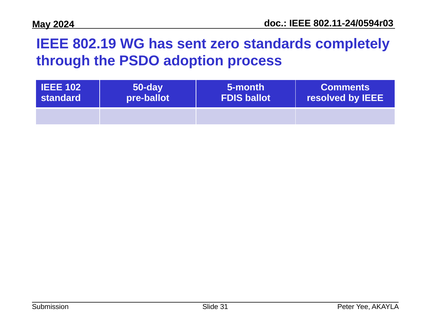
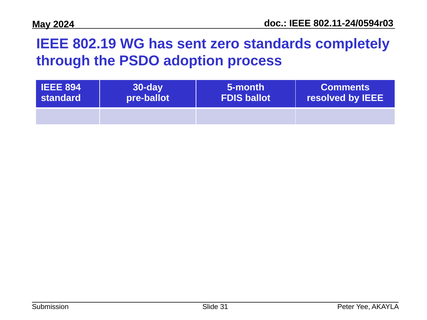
102: 102 -> 894 (73, 87)
50-day: 50-day -> 30-day (148, 87)
